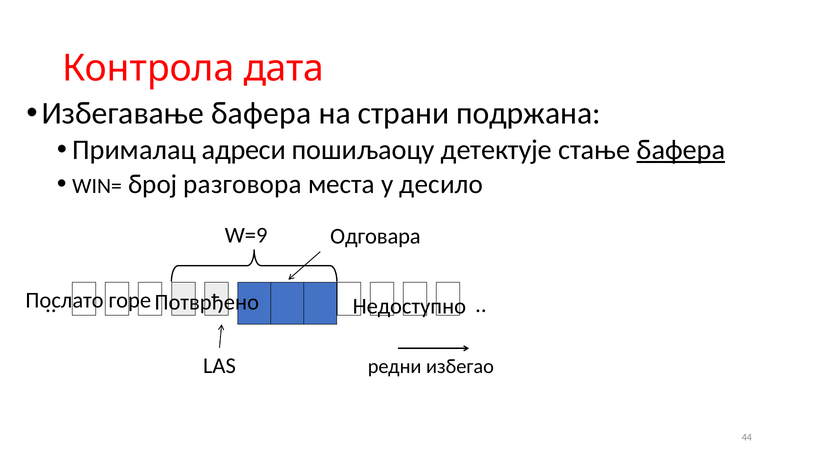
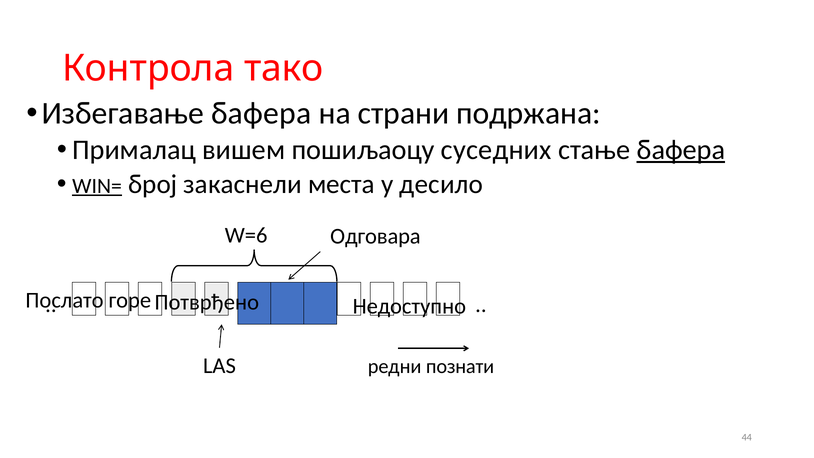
дата: дата -> тако (284, 68)
адреси: адреси -> вишем (244, 150)
детектује: детектује -> суседних (496, 150)
WIN= underline: none -> present (97, 186)
разговора: разговора -> закаснели (243, 184)
W=9: W=9 -> W=6 (246, 235)
избегао: избегао -> познати (460, 367)
